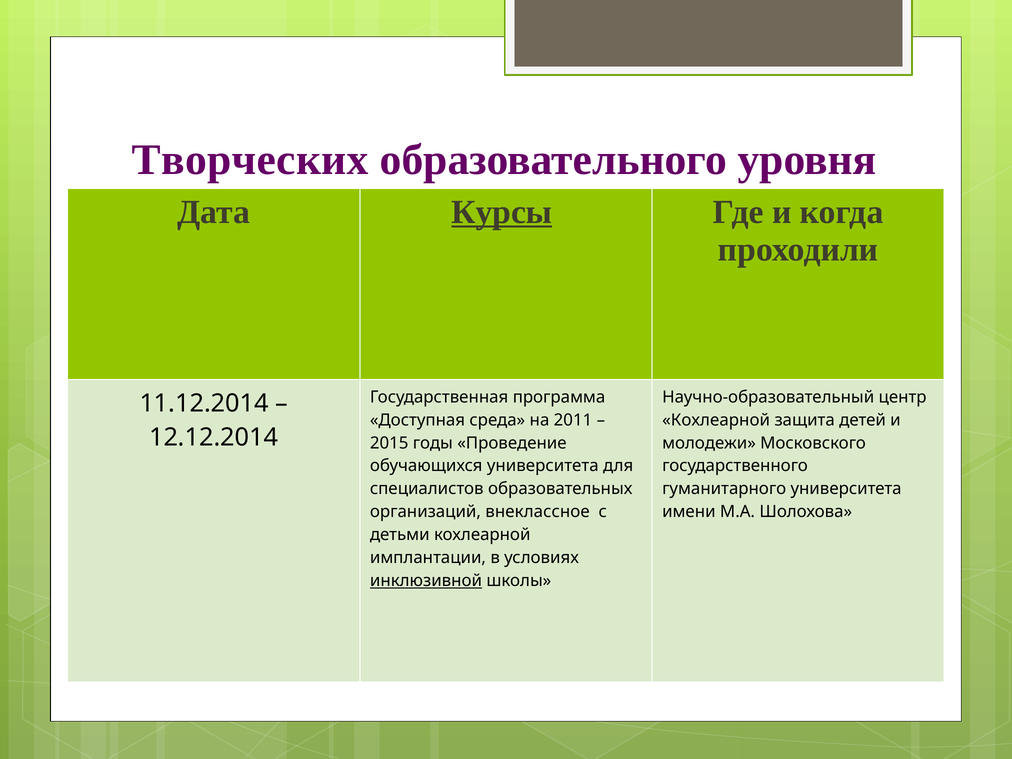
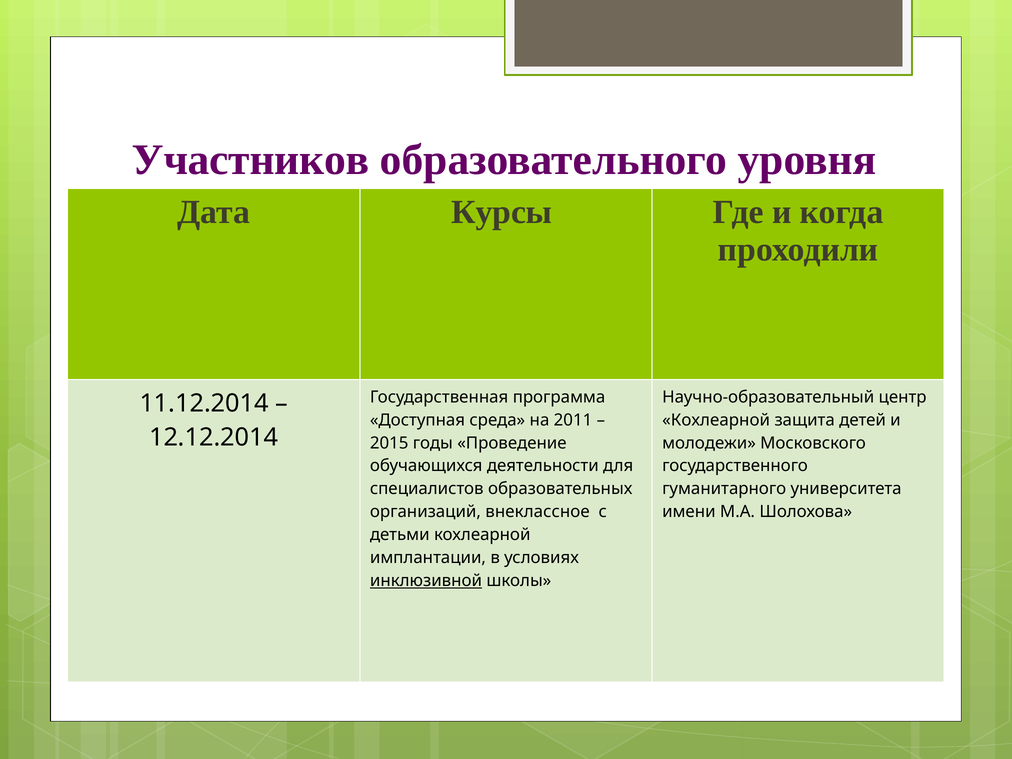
Творческих: Творческих -> Участников (251, 160)
Курсы underline: present -> none (502, 212)
обучающихся университета: университета -> деятельности (543, 466)
